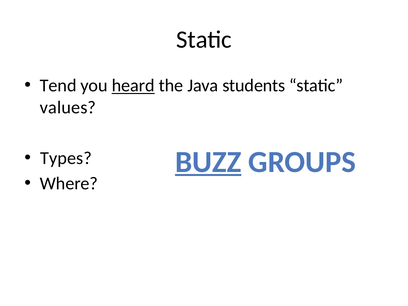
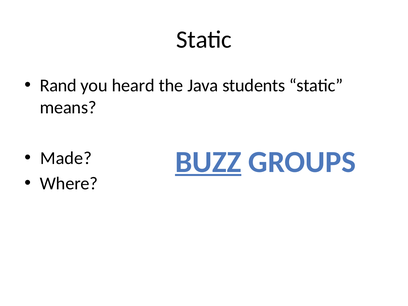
Tend: Tend -> Rand (58, 86)
heard underline: present -> none (133, 86)
values: values -> means (68, 107)
Types: Types -> Made (66, 158)
